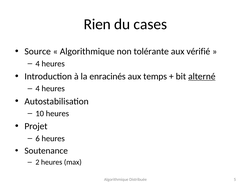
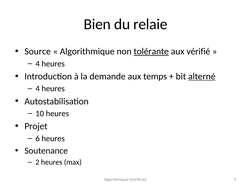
Rien: Rien -> Bien (97, 24)
cases: cases -> relaie (150, 24)
tolérante underline: none -> present (151, 51)
enracinés: enracinés -> demande (108, 76)
